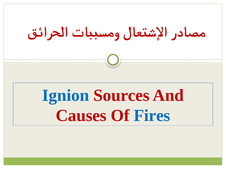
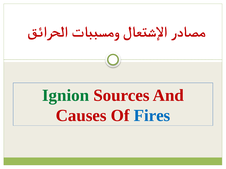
Ignion colour: blue -> green (66, 96)
